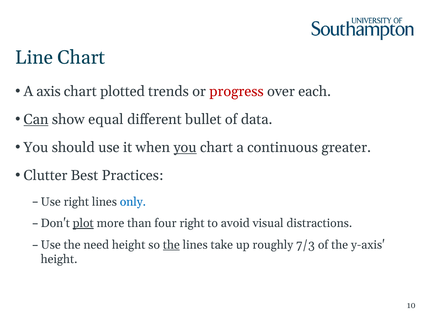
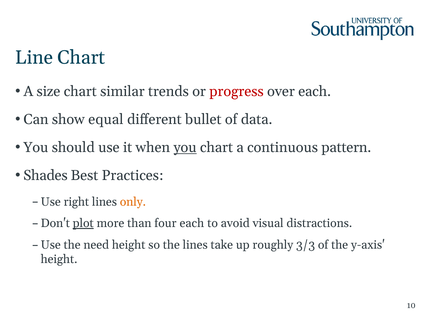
axis: axis -> size (48, 92)
plotted: plotted -> similar (122, 92)
Can underline: present -> none (36, 120)
greater: greater -> pattern (346, 148)
Clutter: Clutter -> Shades (45, 176)
only colour: blue -> orange (133, 202)
four right: right -> each (192, 224)
the underline: present -> none (171, 245)
7/3: 7/3 -> 3/3 (306, 245)
